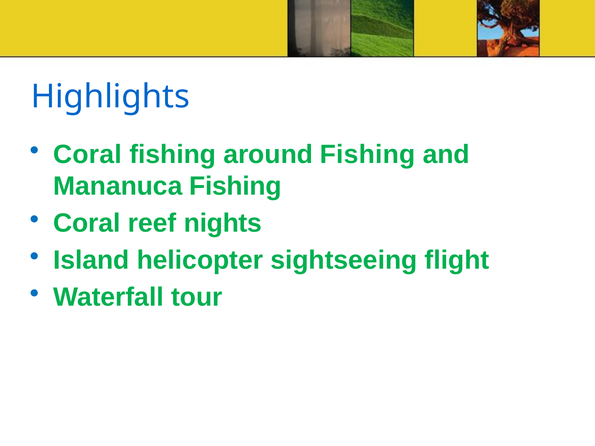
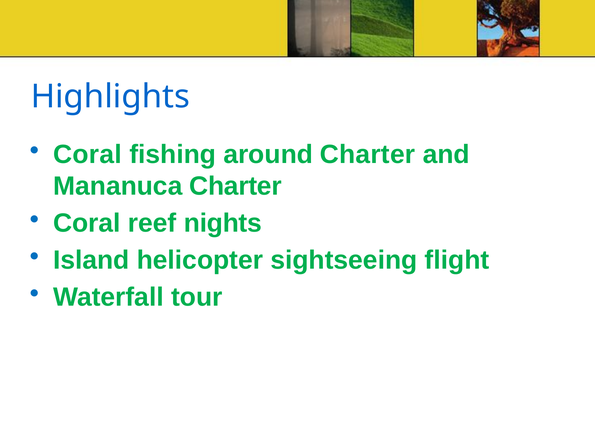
around Fishing: Fishing -> Charter (368, 155)
Mananuca Fishing: Fishing -> Charter (235, 186)
